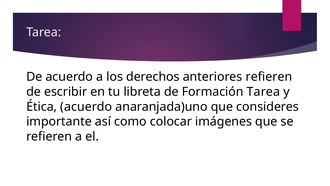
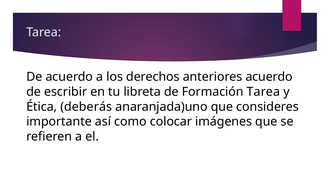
anteriores refieren: refieren -> acuerdo (269, 77)
Ética acuerdo: acuerdo -> deberás (86, 106)
